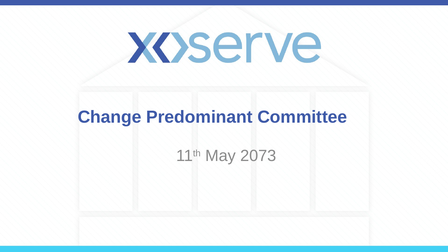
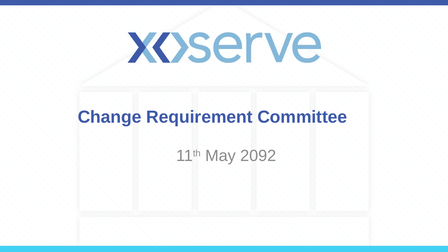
Predominant: Predominant -> Requirement (199, 117)
2073: 2073 -> 2092 (258, 156)
